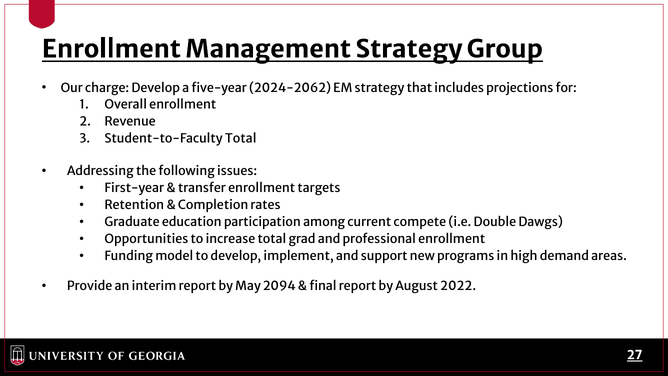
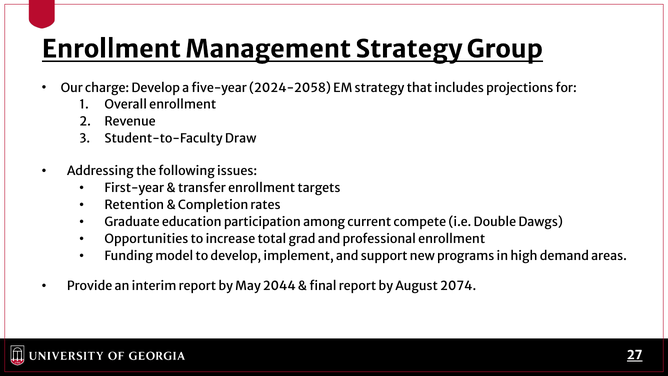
2024-2062: 2024-2062 -> 2024-2058 (290, 88)
Student-to-Faculty Total: Total -> Draw (241, 139)
2094: 2094 -> 2044 (279, 286)
2022: 2022 -> 2074 (458, 286)
